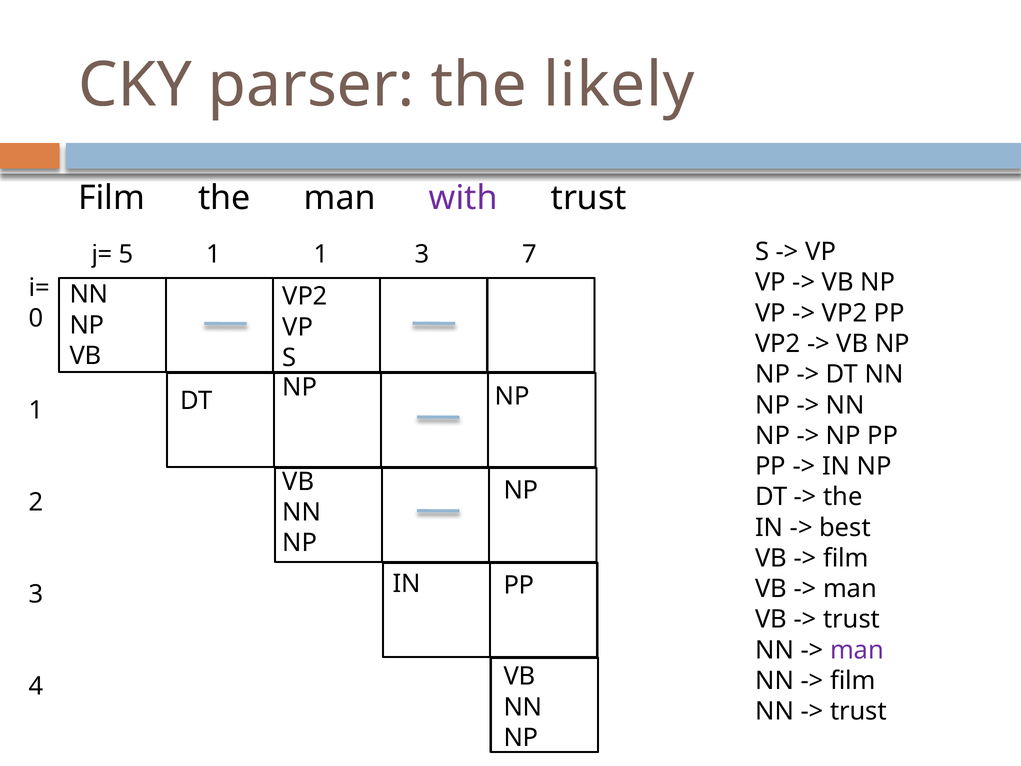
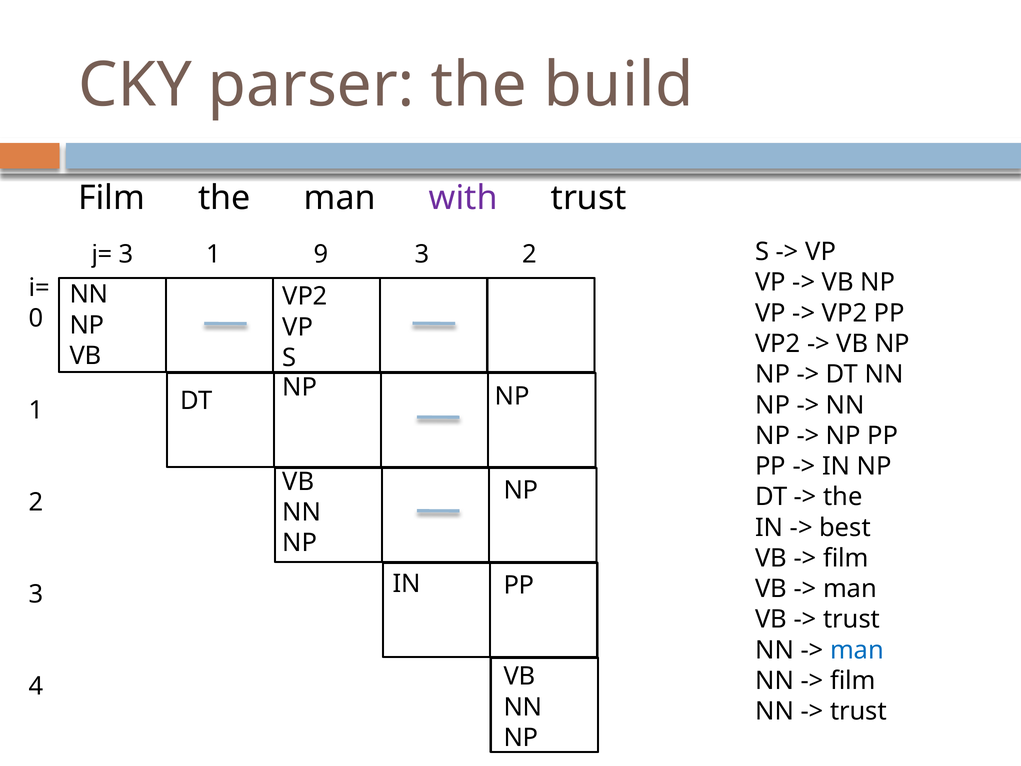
likely: likely -> build (619, 85)
5: 5 -> 3 (126, 254)
1 1: 1 -> 9 (321, 254)
3 7: 7 -> 2 (530, 254)
man colour: purple -> blue (857, 650)
